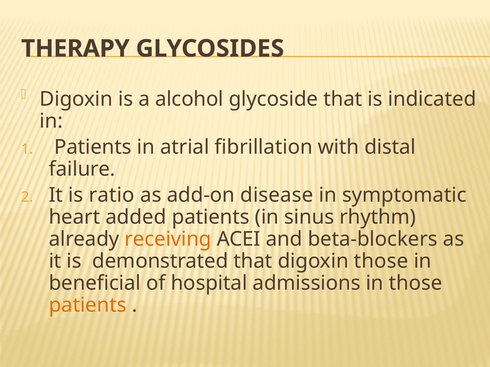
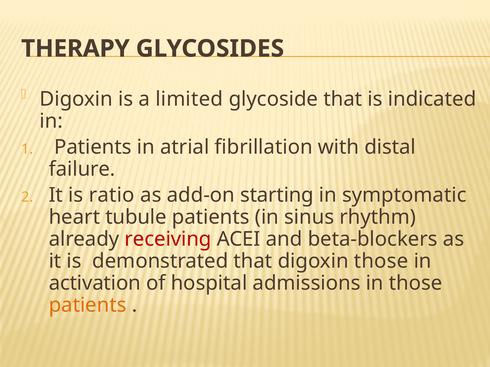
alcohol: alcohol -> limited (189, 99)
disease: disease -> starting (277, 195)
added: added -> tubule (136, 217)
receiving colour: orange -> red (168, 239)
beneficial: beneficial -> activation (95, 284)
